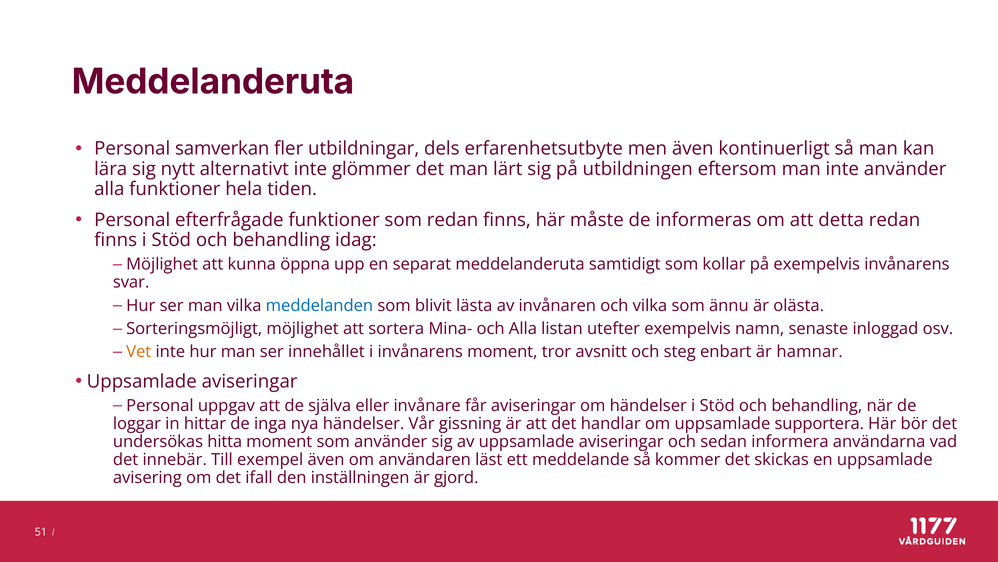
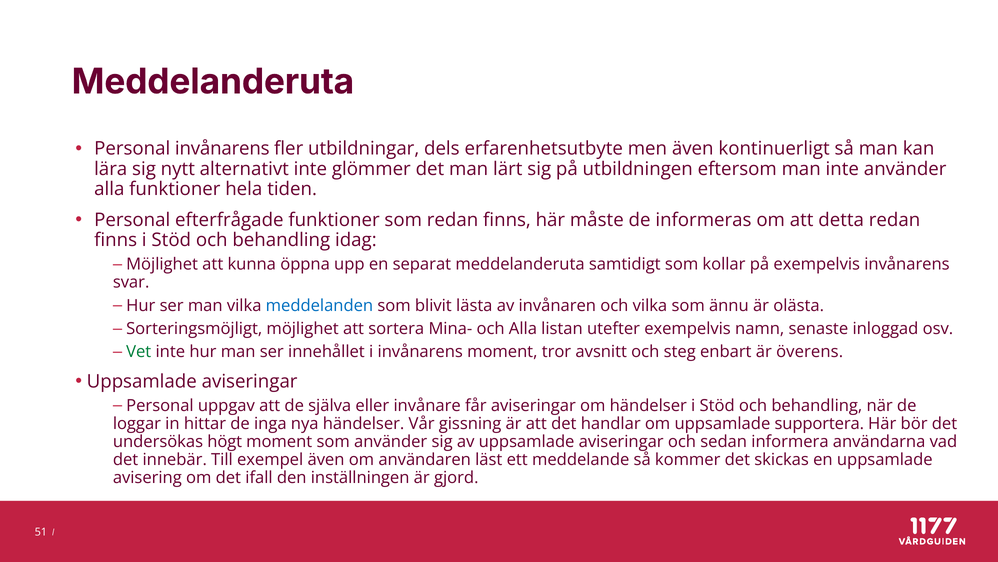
Personal samverkan: samverkan -> invånarens (222, 149)
Vet colour: orange -> green (139, 351)
hamnar: hamnar -> överens (810, 351)
hitta: hitta -> högt (225, 441)
